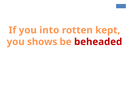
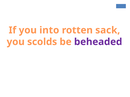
kept: kept -> sack (108, 30)
shows: shows -> scolds (42, 42)
beheaded colour: red -> purple (98, 42)
